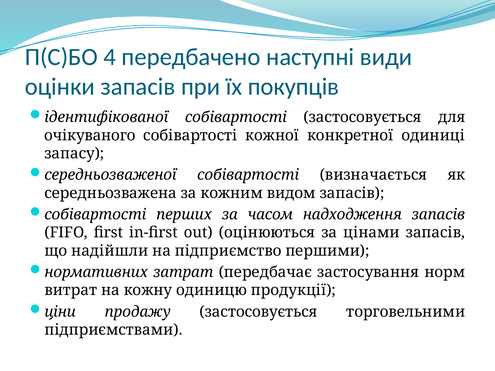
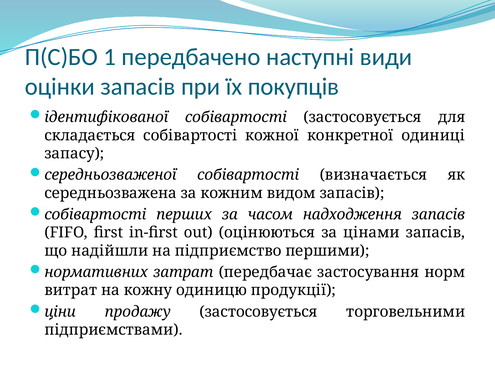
4: 4 -> 1 (110, 57)
очікуваного: очікуваного -> складається (90, 135)
